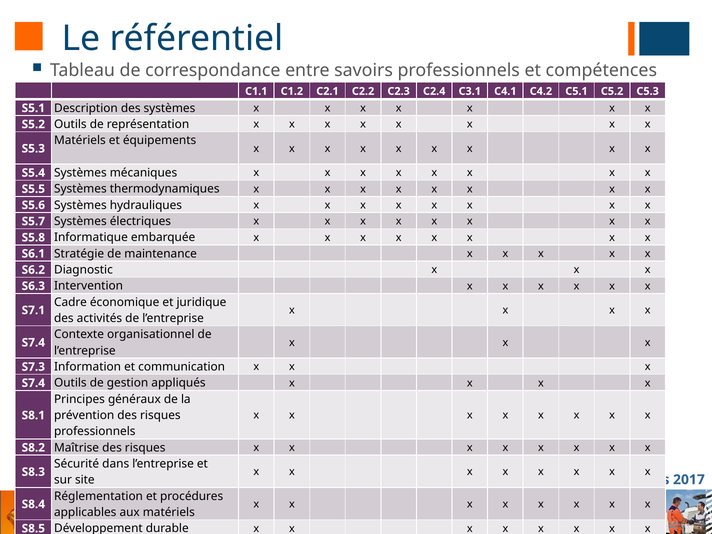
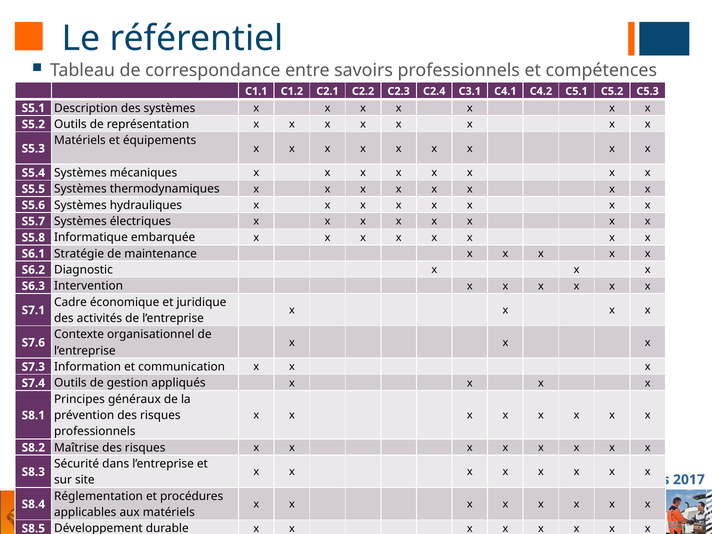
S7.4: S7.4 -> S7.6 (33, 343)
